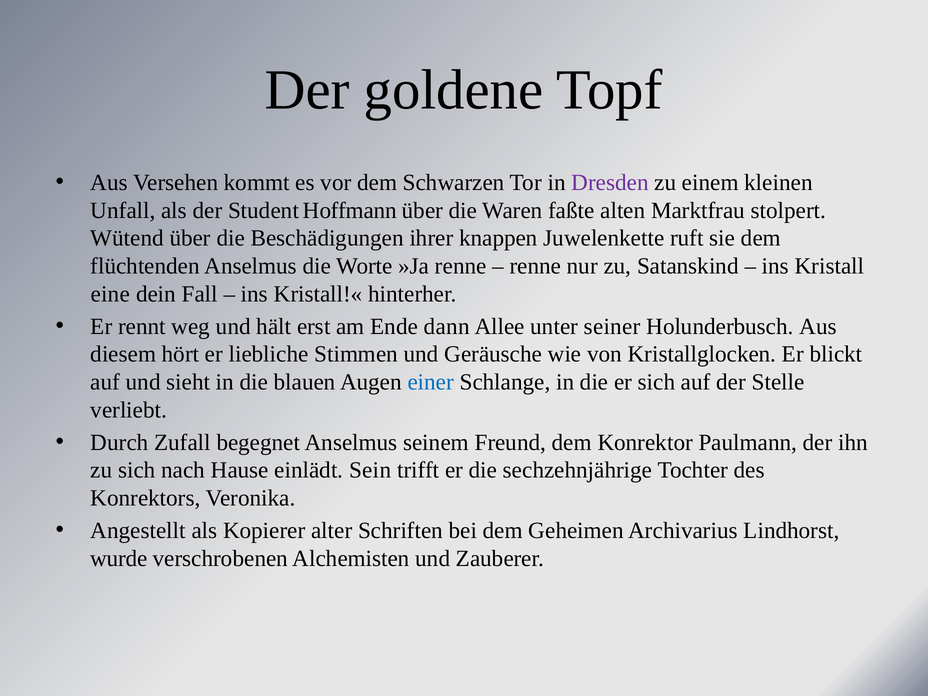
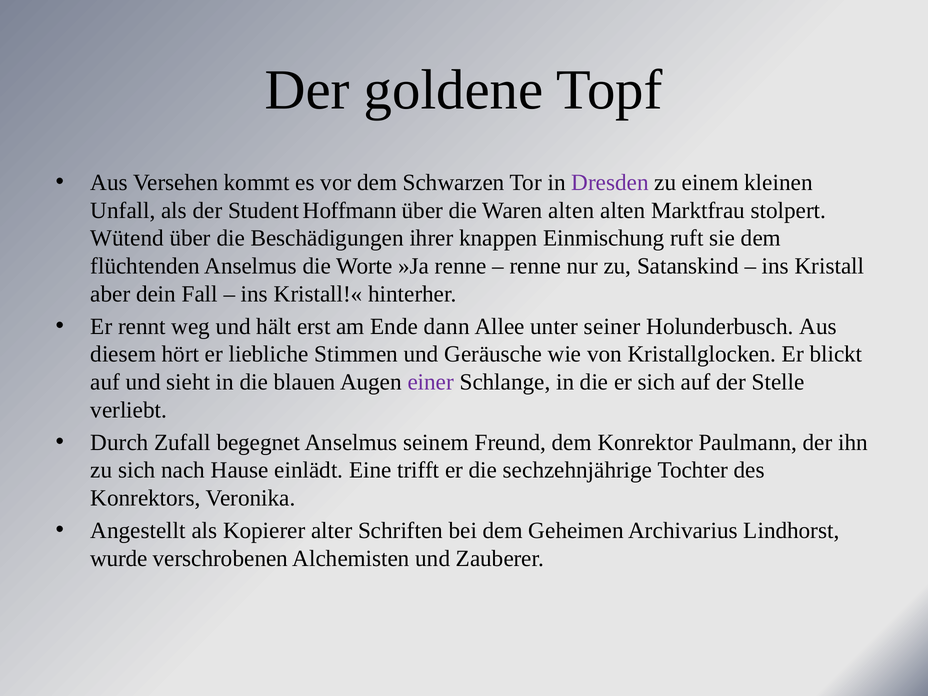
Waren faßte: faßte -> alten (571, 210)
Juwelenkette: Juwelenkette -> Einmischung (604, 238)
eine: eine -> aber (110, 294)
einer colour: blue -> purple (431, 382)
Sein: Sein -> Eine (370, 470)
